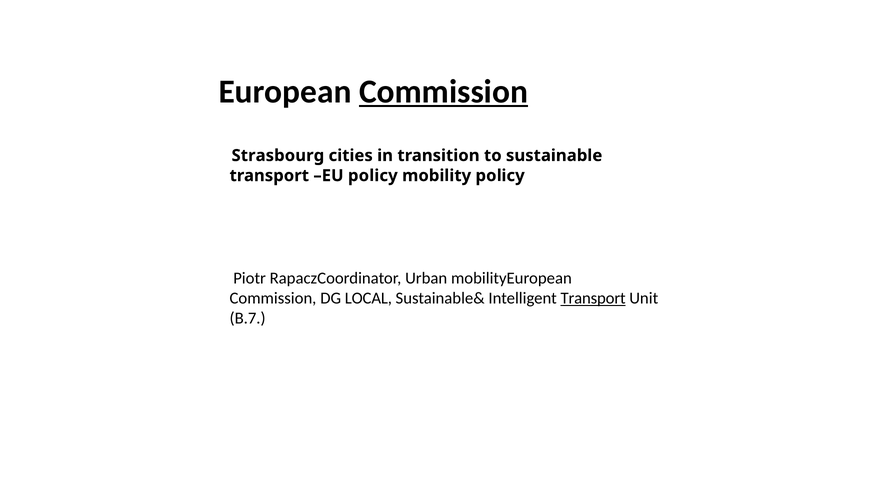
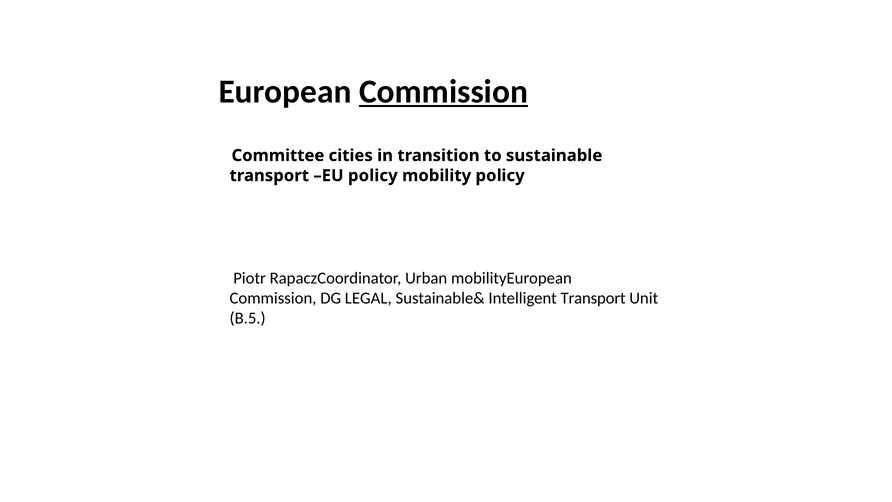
Strasbourg: Strasbourg -> Committee (278, 155)
LOCAL: LOCAL -> LEGAL (368, 298)
Transport underline: present -> none (593, 298)
B.7: B.7 -> B.5 (248, 318)
